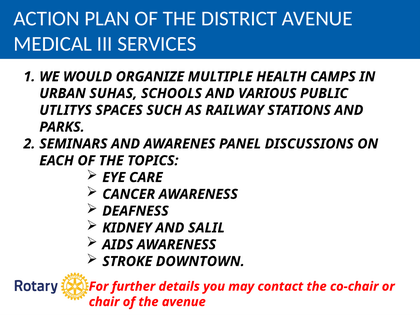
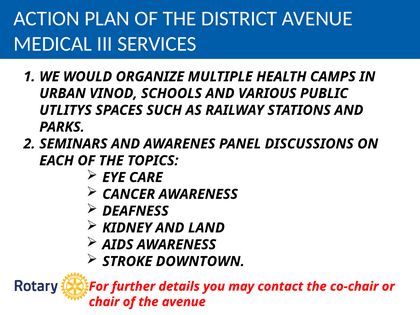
SUHAS: SUHAS -> VINOD (113, 93)
SALIL: SALIL -> LAND (206, 228)
